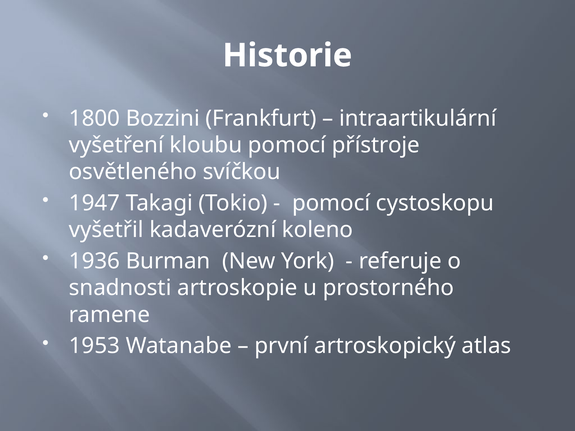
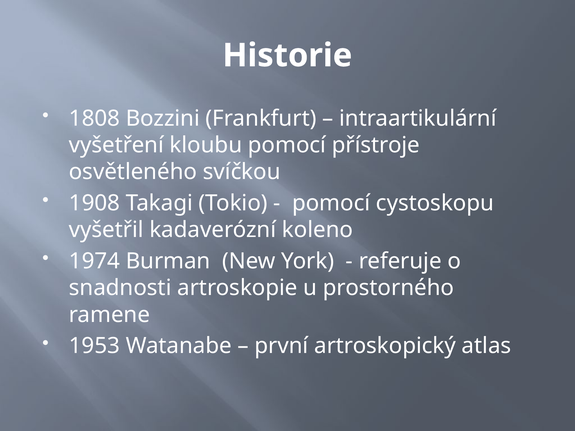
1800: 1800 -> 1808 (94, 118)
1947: 1947 -> 1908 (94, 203)
1936: 1936 -> 1974 (94, 261)
